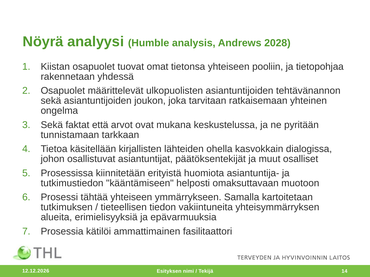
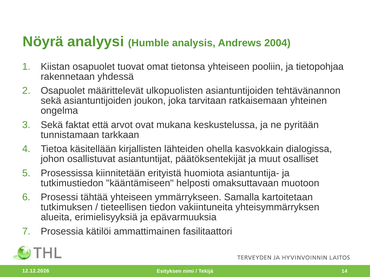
2028: 2028 -> 2004 (277, 43)
